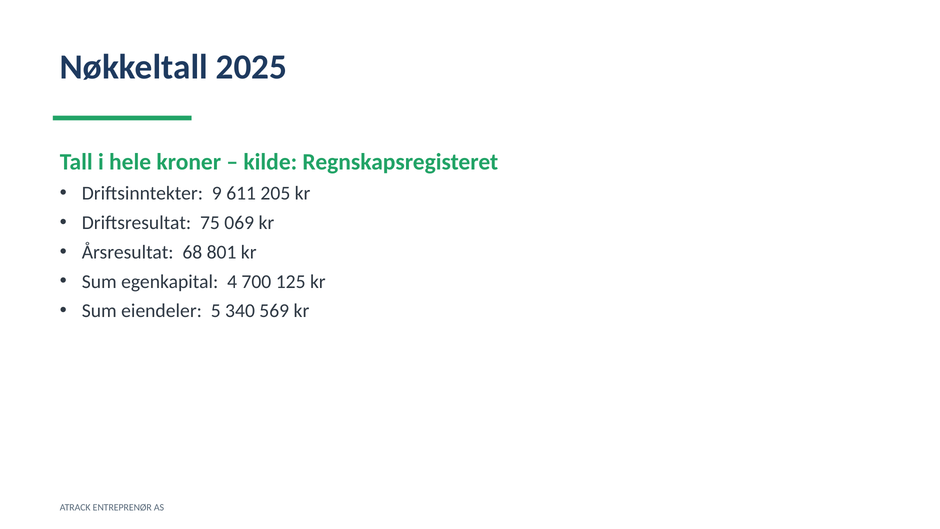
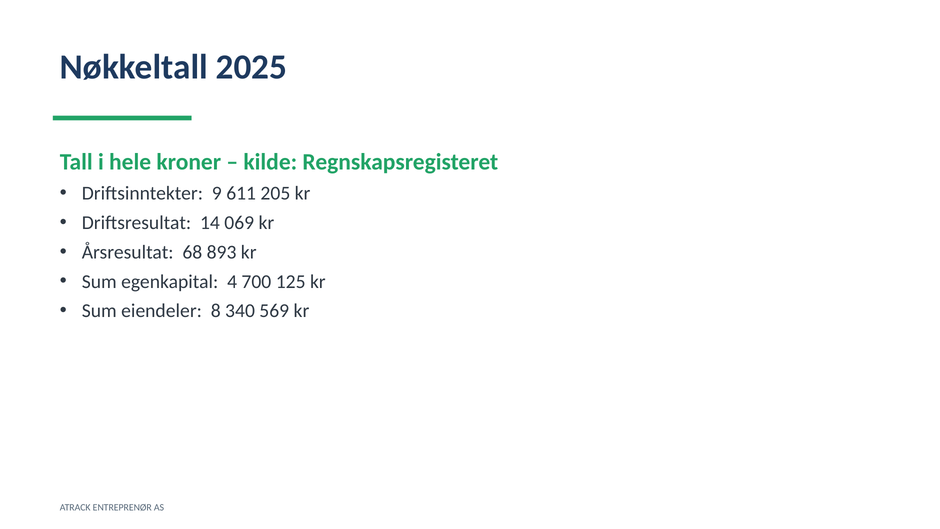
75: 75 -> 14 (210, 223)
801: 801 -> 893 (222, 252)
5: 5 -> 8 (216, 311)
